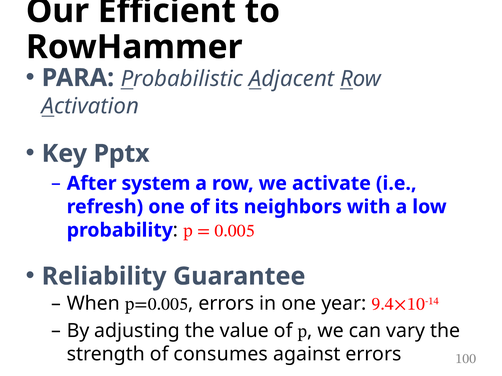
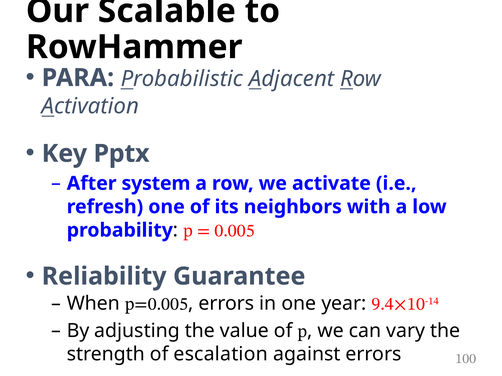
Efficient: Efficient -> Scalable (167, 11)
consumes: consumes -> escalation (221, 355)
